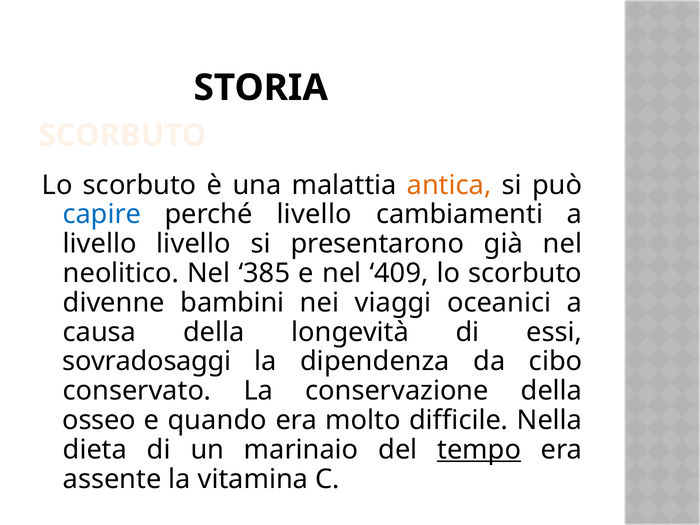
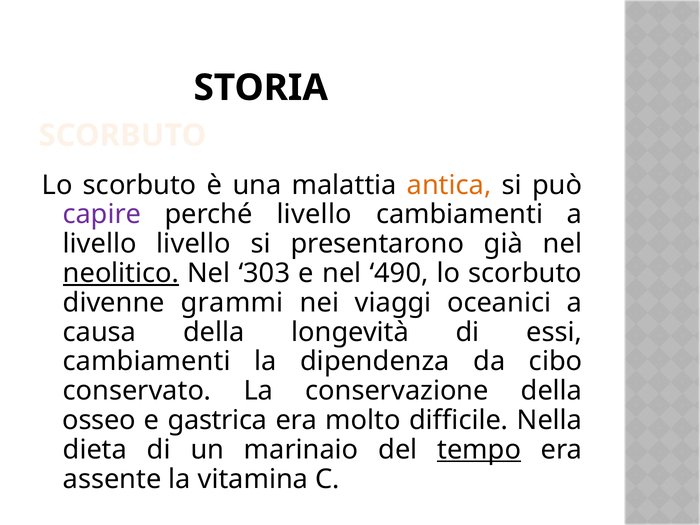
capire colour: blue -> purple (102, 214)
neolitico underline: none -> present (121, 273)
385: 385 -> 303 (264, 273)
409: 409 -> 490 (399, 273)
bambini: bambini -> grammi (232, 303)
sovradosaggi: sovradosaggi -> cambiamenti (147, 361)
quando: quando -> gastrica (217, 420)
